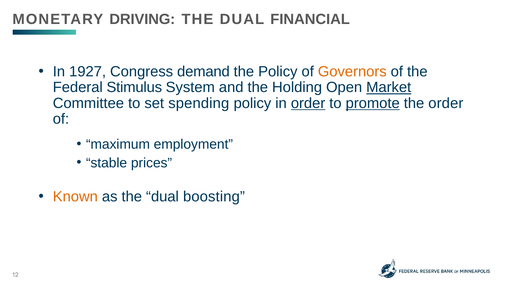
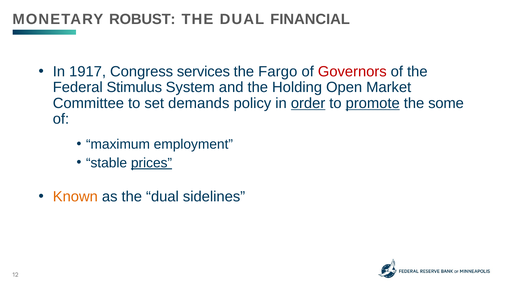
DRIVING: DRIVING -> ROBUST (142, 19)
1927: 1927 -> 1917 (88, 72)
demand: demand -> services (203, 72)
the Policy: Policy -> Fargo (278, 72)
Governors colour: orange -> red (352, 72)
Market underline: present -> none (389, 87)
spending: spending -> demands (199, 103)
the order: order -> some (446, 103)
prices underline: none -> present (151, 163)
boosting: boosting -> sidelines (214, 196)
